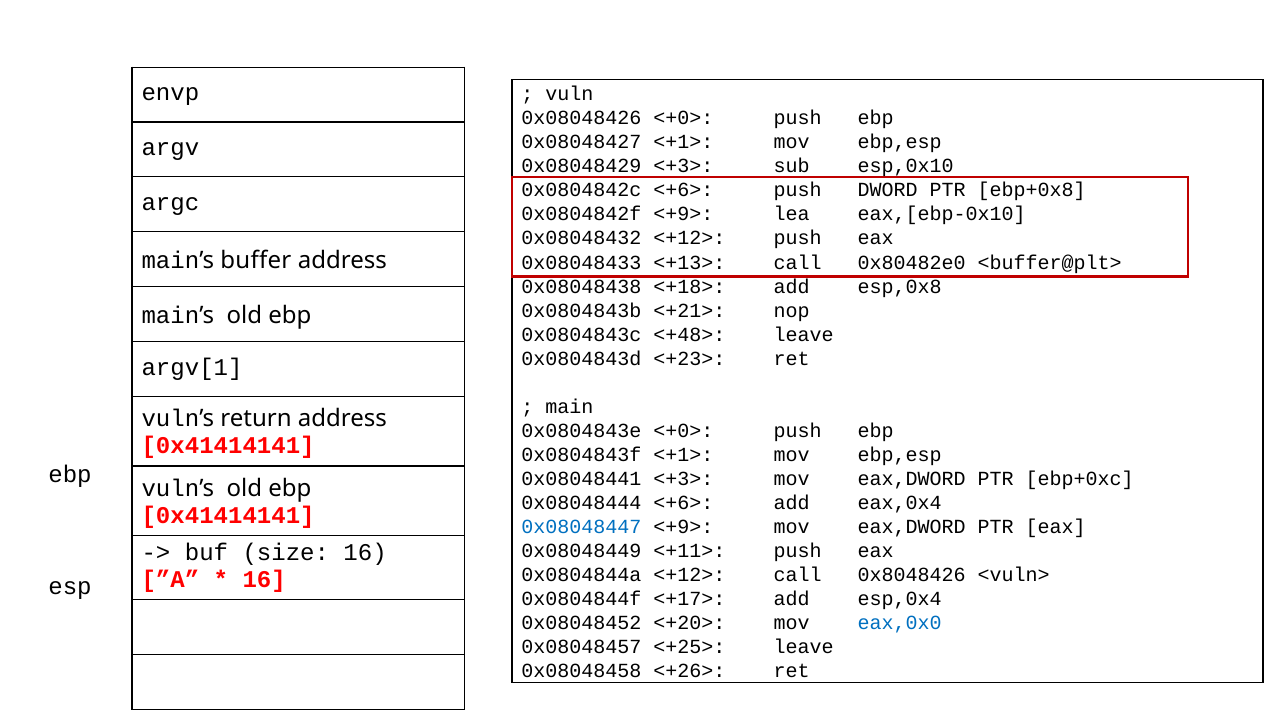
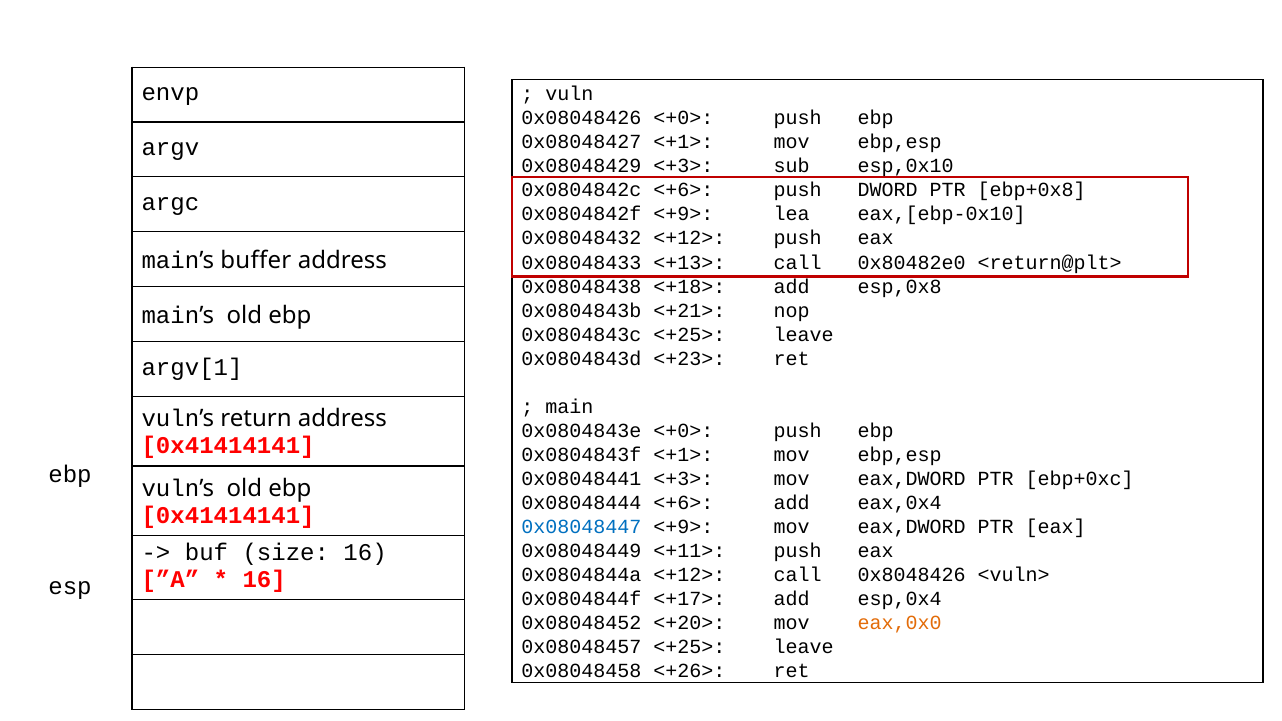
<buffer@plt>: <buffer@plt> -> <return@plt> (1050, 262)
0x0804843c <+48>: <+48> -> <+25> (689, 335)
eax,0x0 colour: blue -> orange (900, 623)
